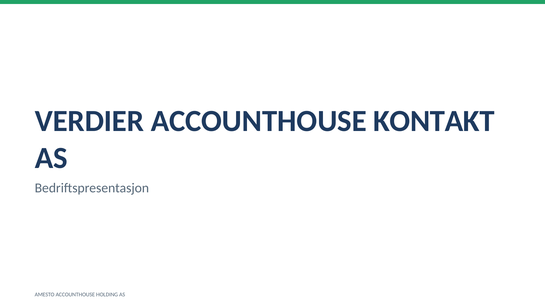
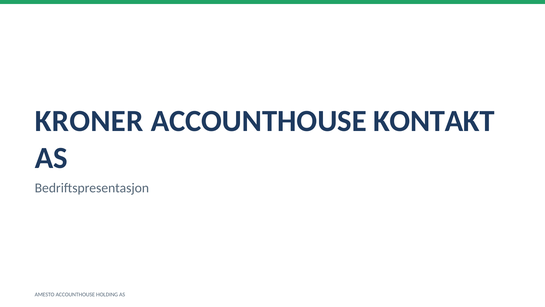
VERDIER: VERDIER -> KRONER (89, 121)
